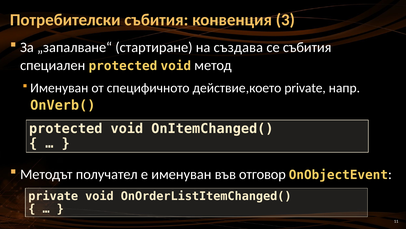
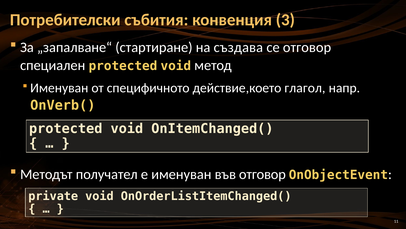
се събития: събития -> отговор (307, 47)
действие,което private: private -> глагол (305, 88)
